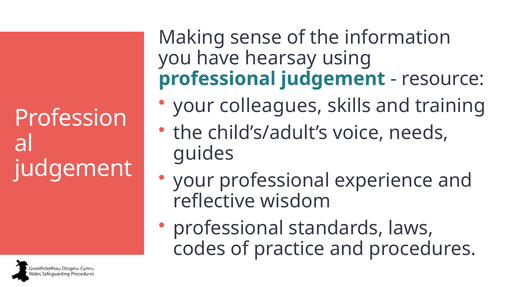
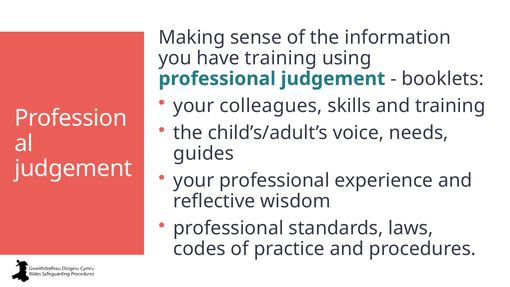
have hearsay: hearsay -> training (281, 58)
resource: resource -> booklets (443, 79)
